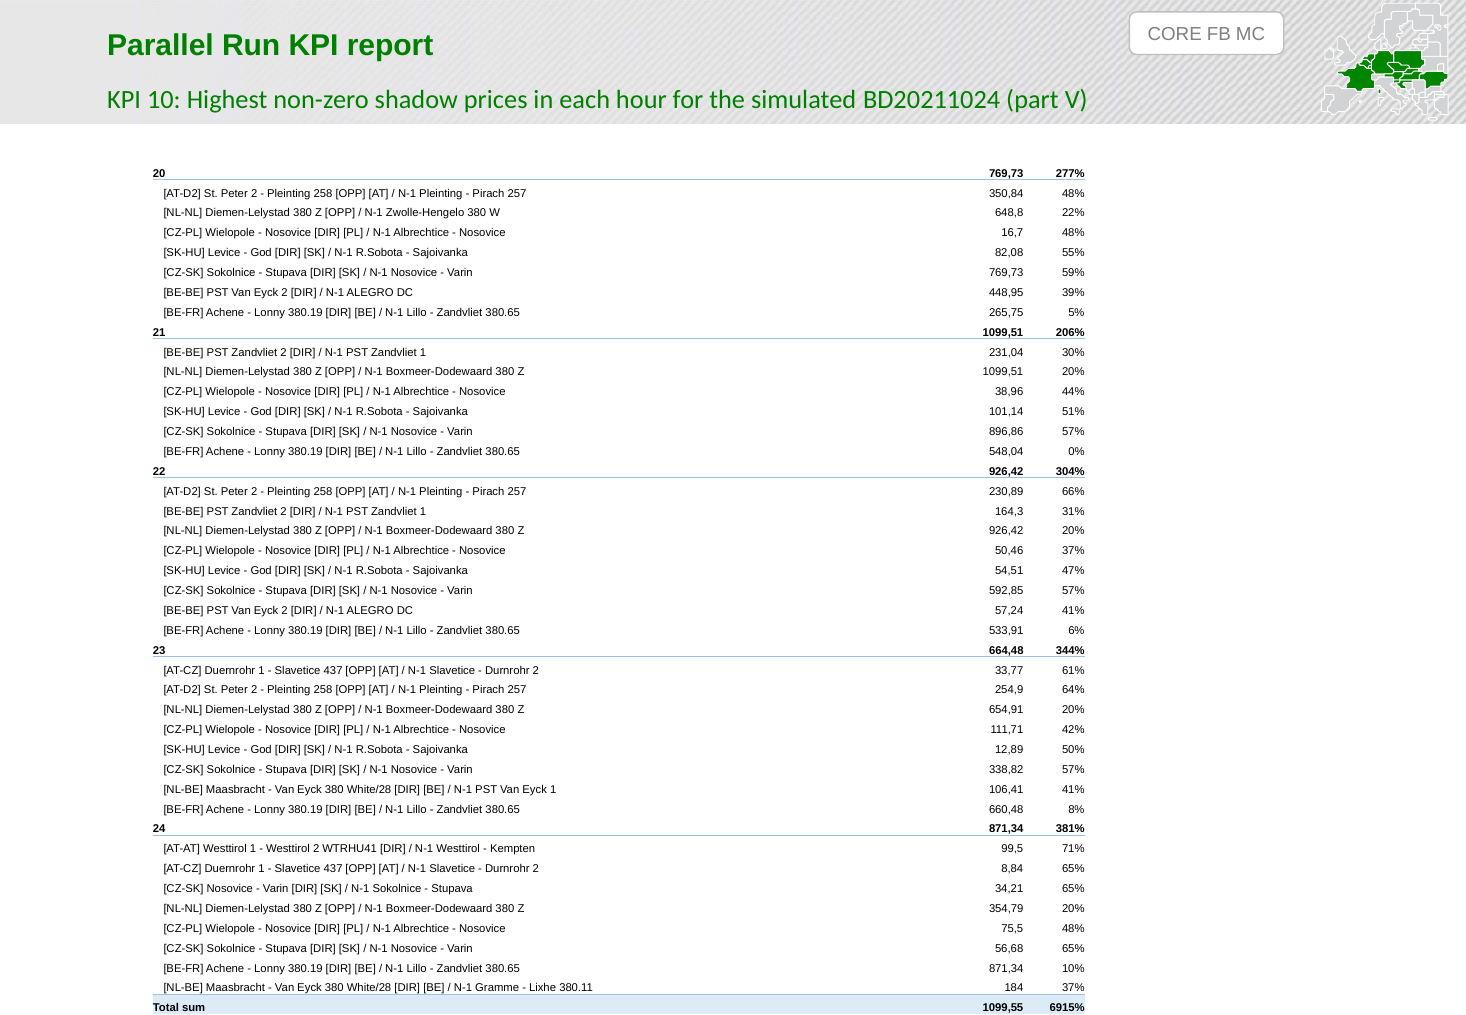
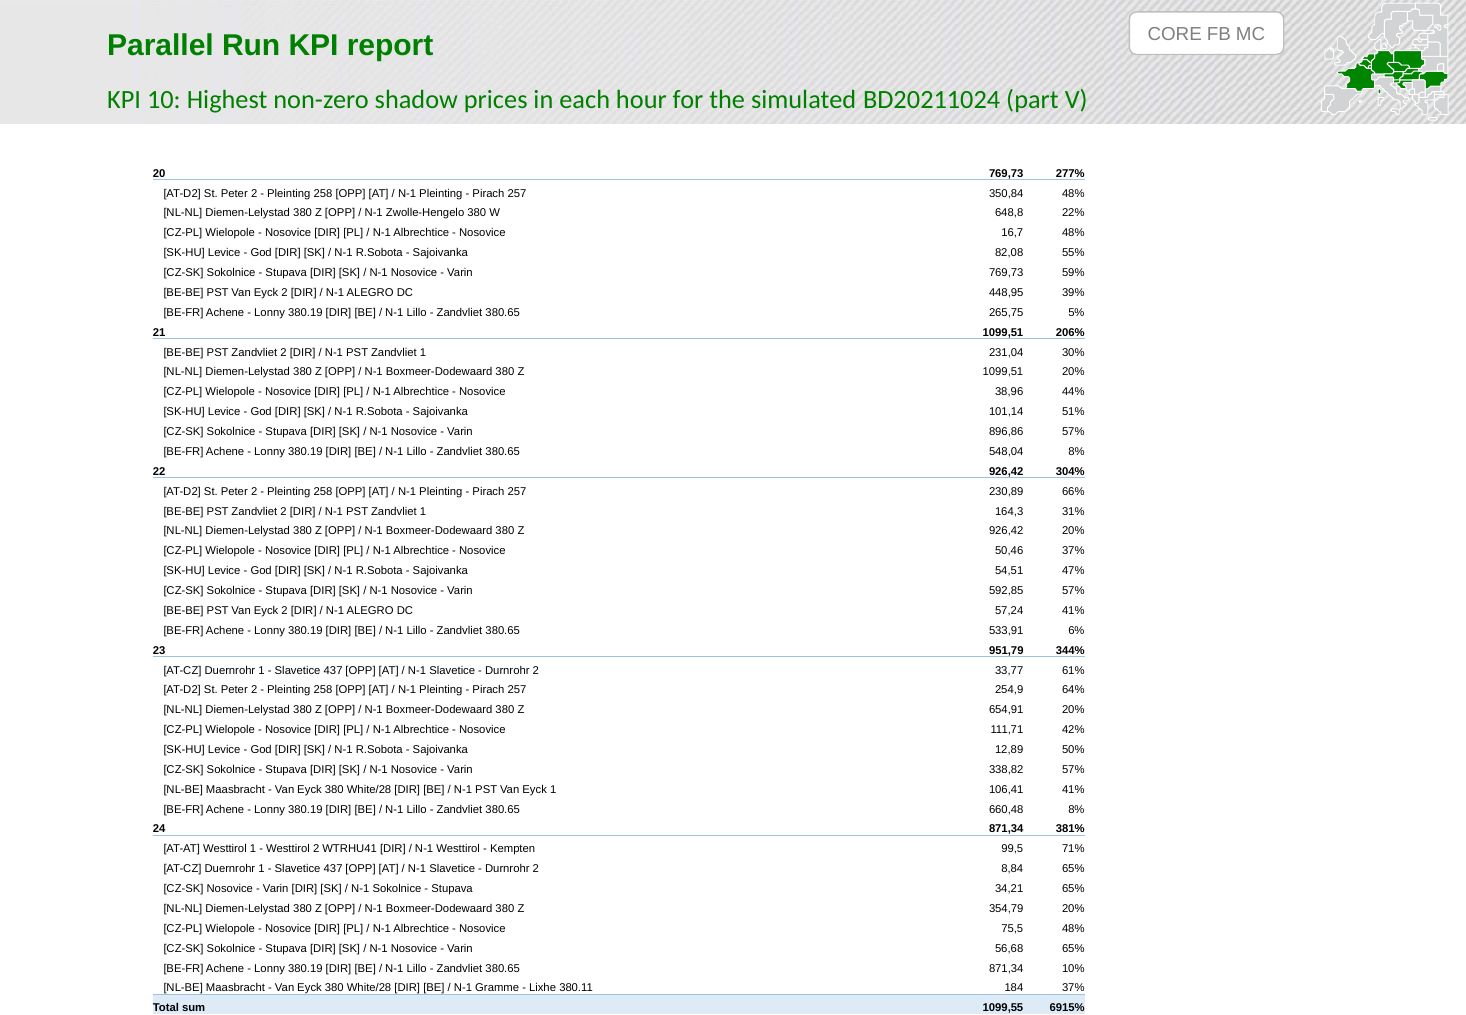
548,04 0%: 0% -> 8% (1077, 452)
664,48: 664,48 -> 951,79 (1006, 650)
